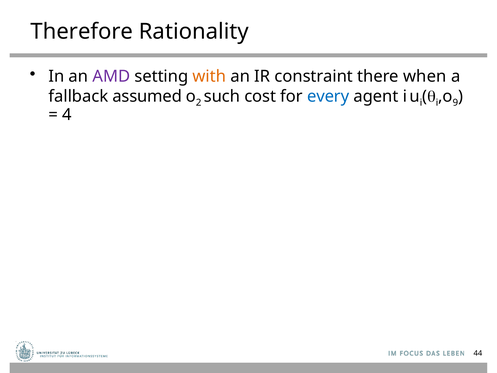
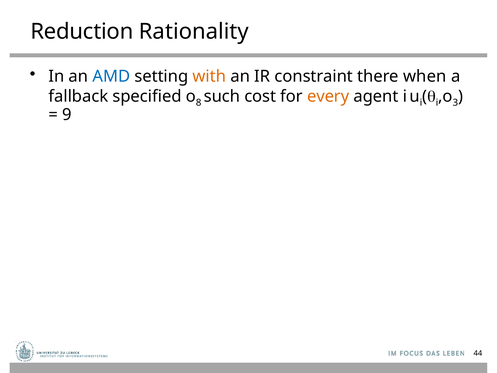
Therefore: Therefore -> Reduction (82, 31)
AMD colour: purple -> blue (111, 76)
assumed: assumed -> specified (147, 96)
2: 2 -> 8 (199, 103)
every colour: blue -> orange (328, 96)
9: 9 -> 3 (455, 103)
4: 4 -> 9 (67, 115)
